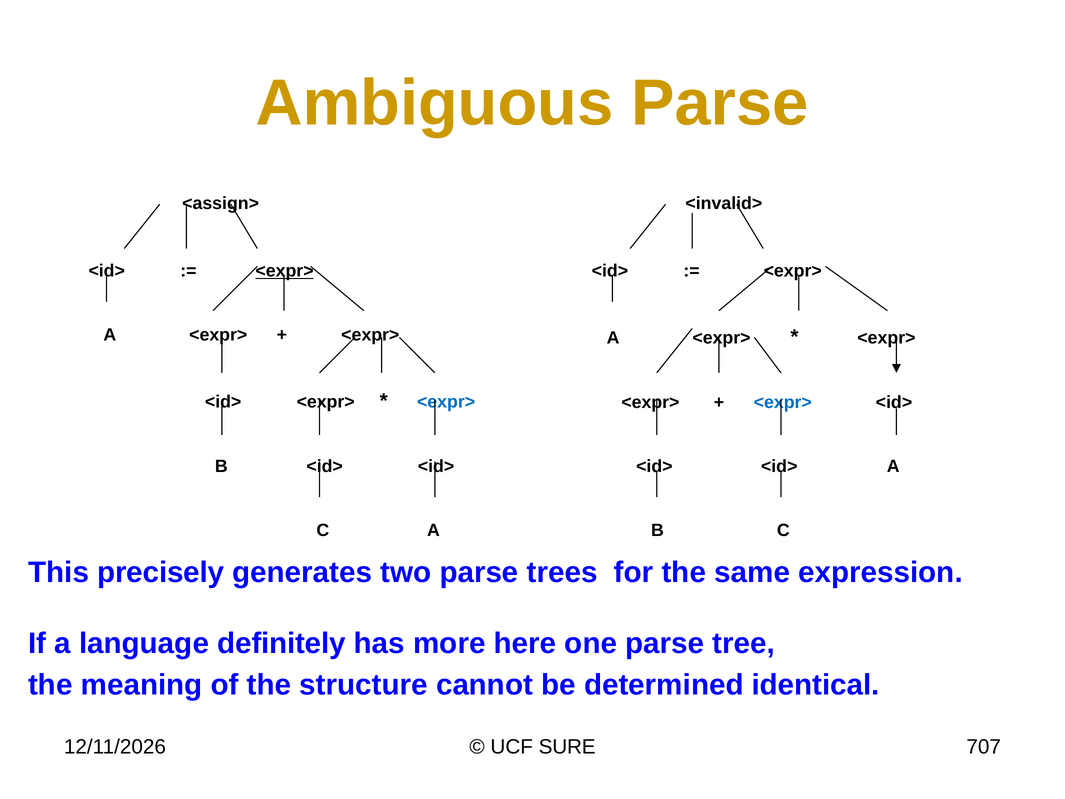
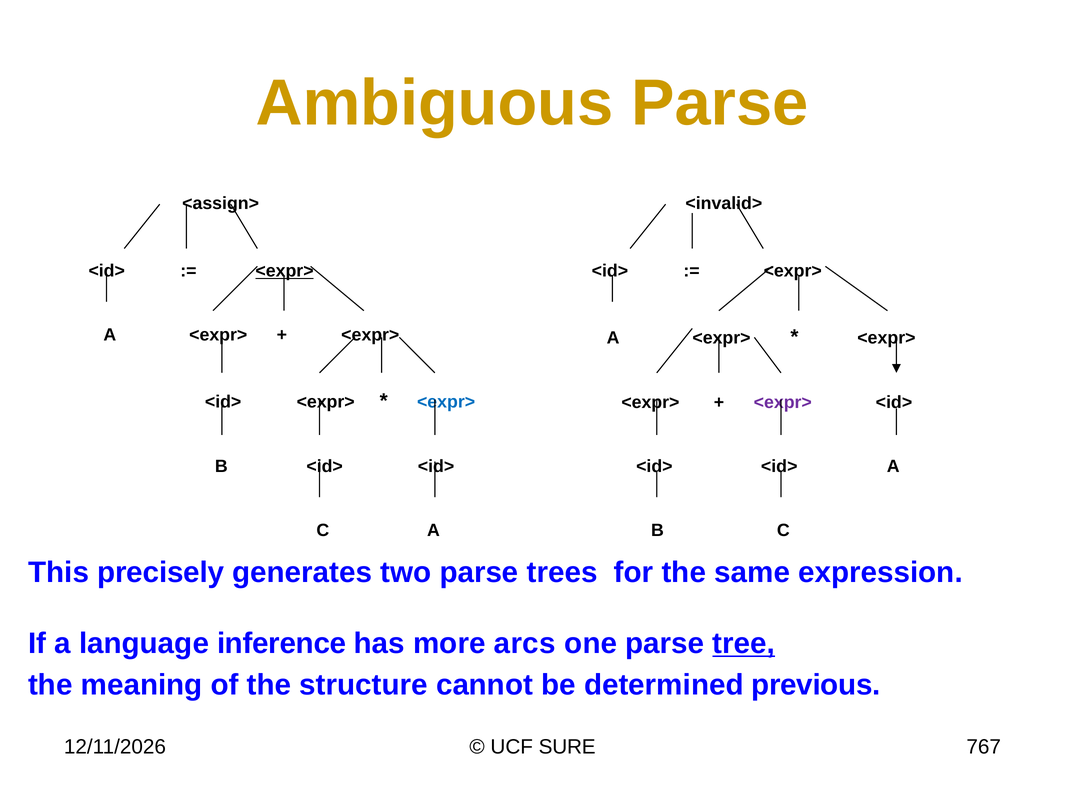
<expr> colour: blue -> purple (783, 402)
definitely: definitely -> inference (282, 643)
here: here -> arcs (525, 643)
tree underline: none -> present (744, 643)
identical: identical -> previous (816, 685)
707: 707 -> 767 (984, 747)
